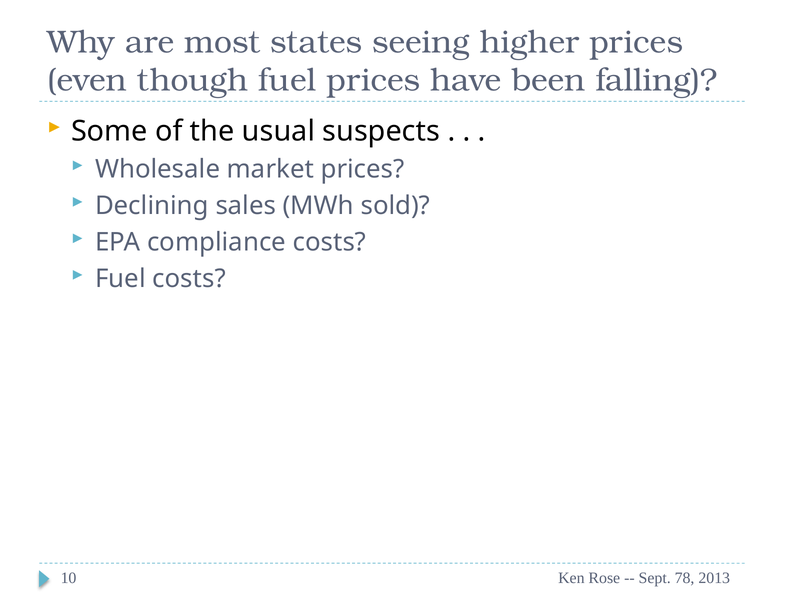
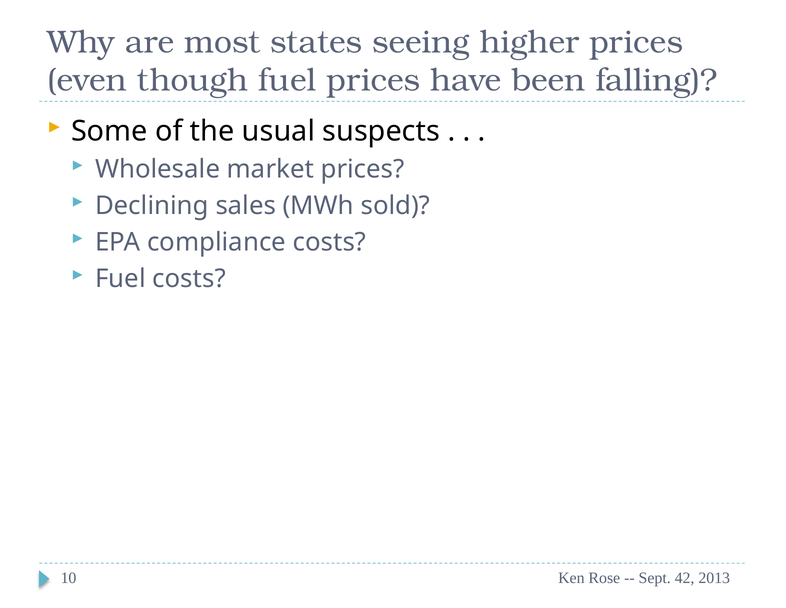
78: 78 -> 42 (685, 579)
